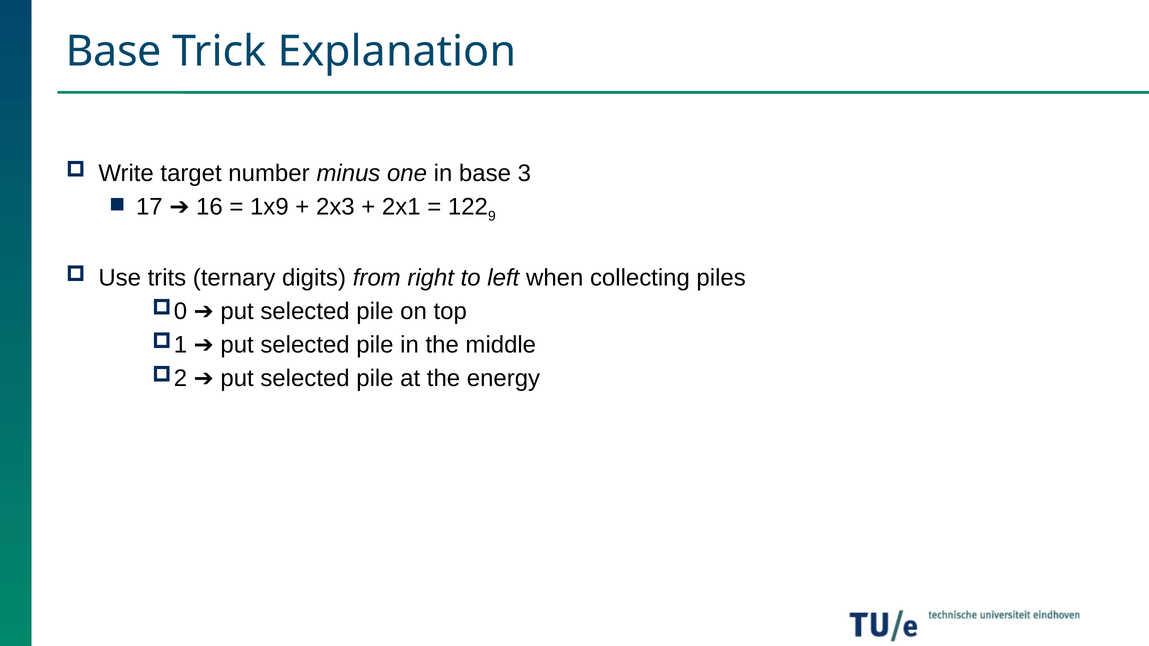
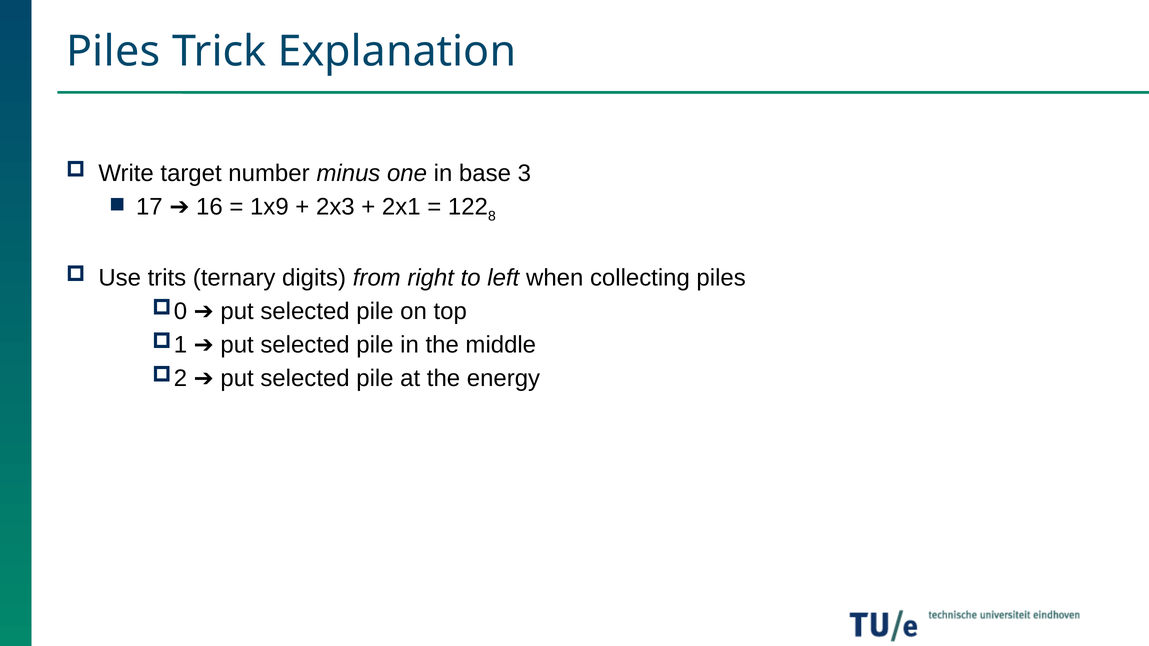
Base: Base -> Piles (113, 52)
9: 9 -> 8 (492, 216)
